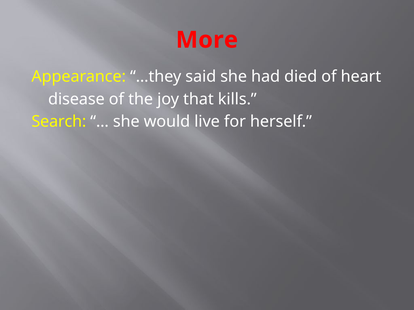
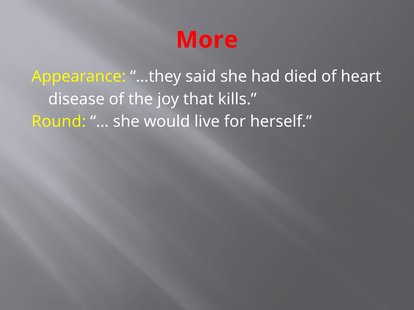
Search: Search -> Round (59, 122)
